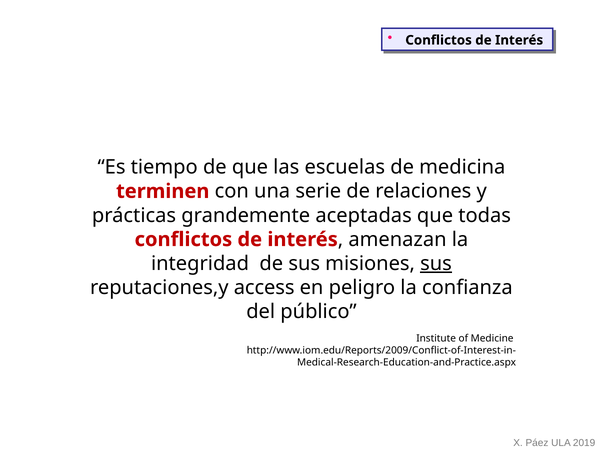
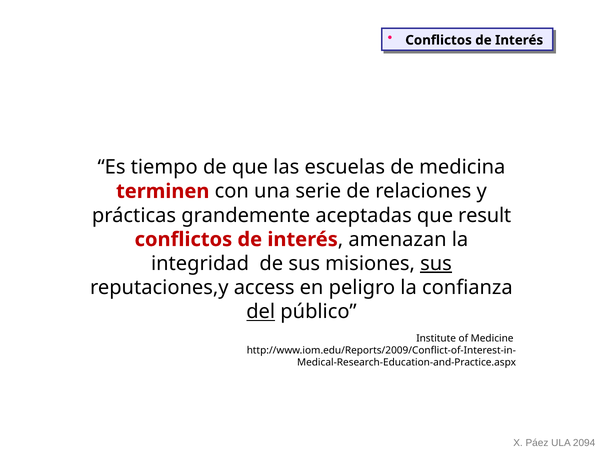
todas: todas -> result (485, 216)
del underline: none -> present (261, 312)
2019: 2019 -> 2094 (584, 443)
